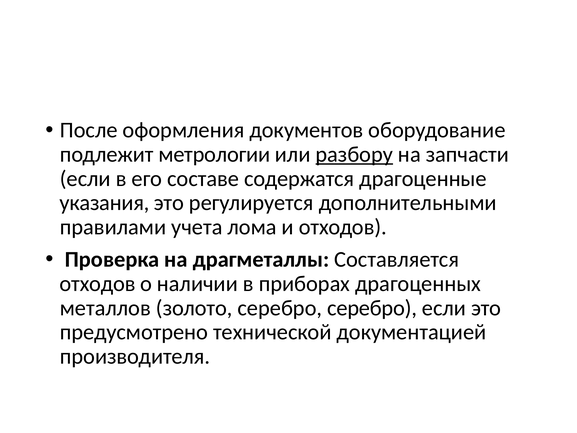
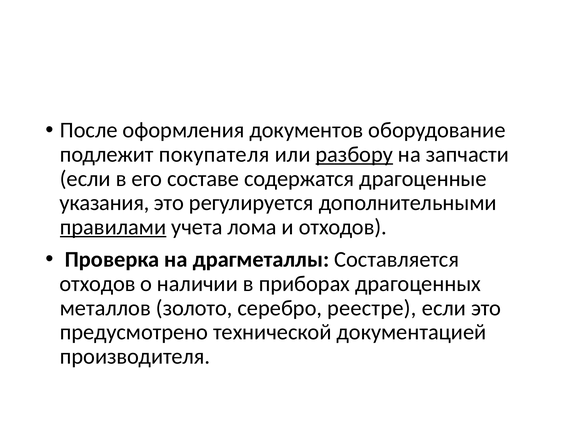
метрологии: метрологии -> покупателя (214, 154)
правилами underline: none -> present (113, 227)
серебро серебро: серебро -> реестре (372, 308)
